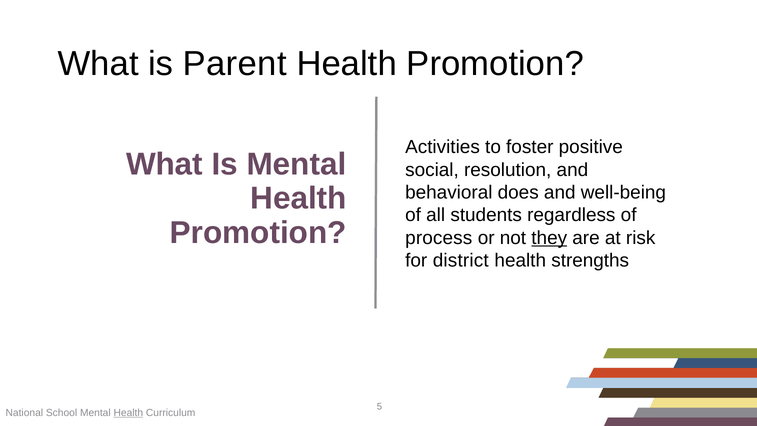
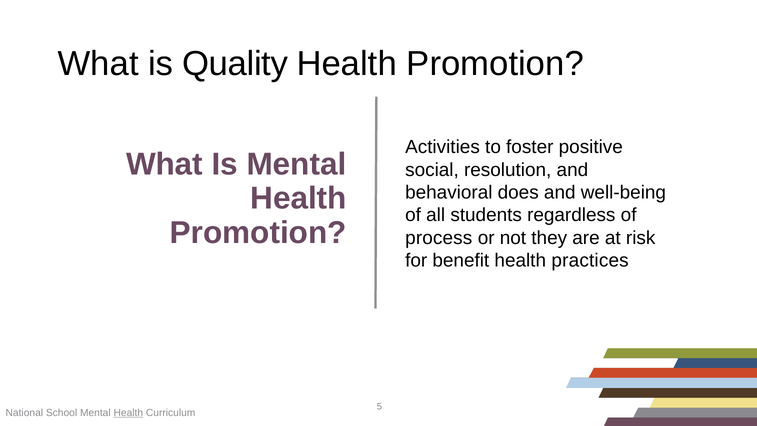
Parent: Parent -> Quality (235, 64)
they underline: present -> none (549, 238)
district: district -> benefit (461, 261)
strengths: strengths -> practices (590, 261)
